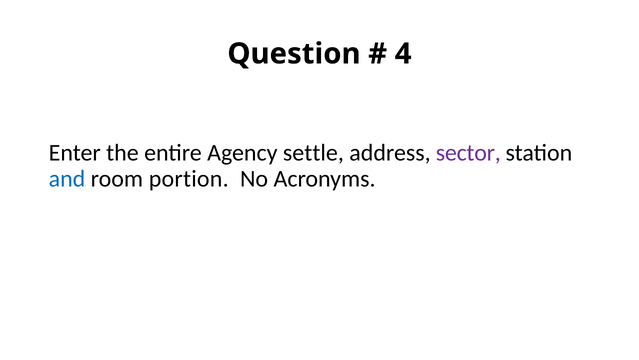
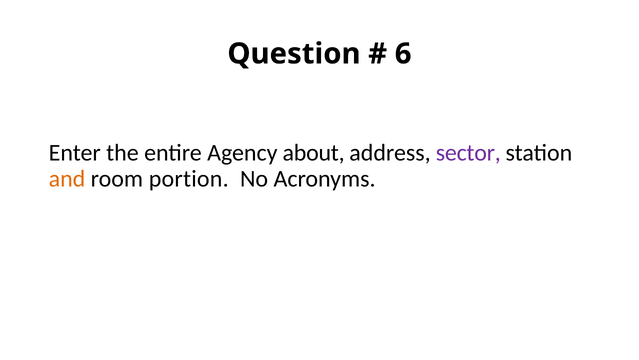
4: 4 -> 6 (403, 54)
settle: settle -> about (314, 153)
and colour: blue -> orange (67, 179)
